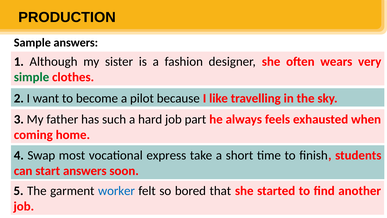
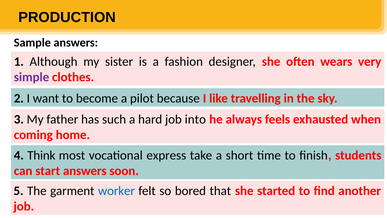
simple colour: green -> purple (32, 77)
part: part -> into (195, 119)
Swap: Swap -> Think (41, 155)
